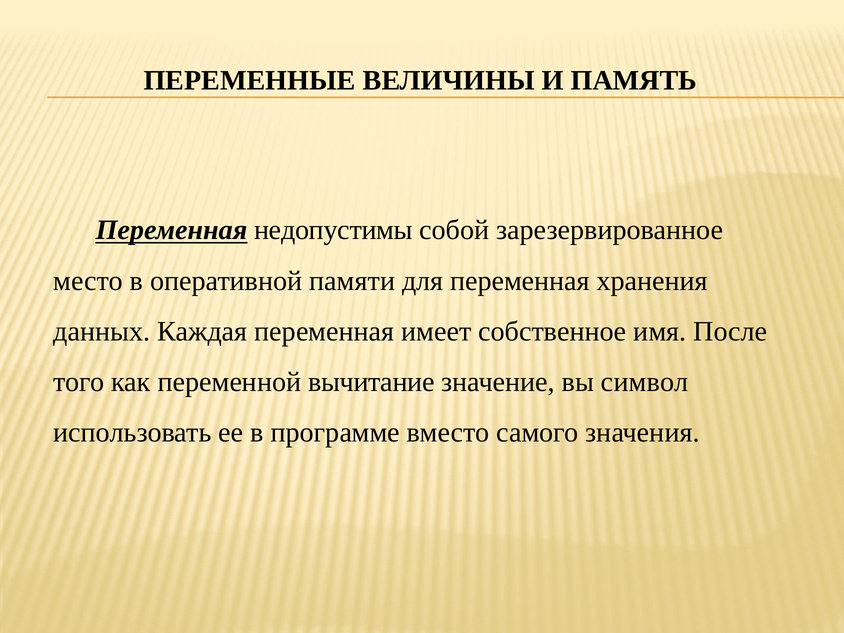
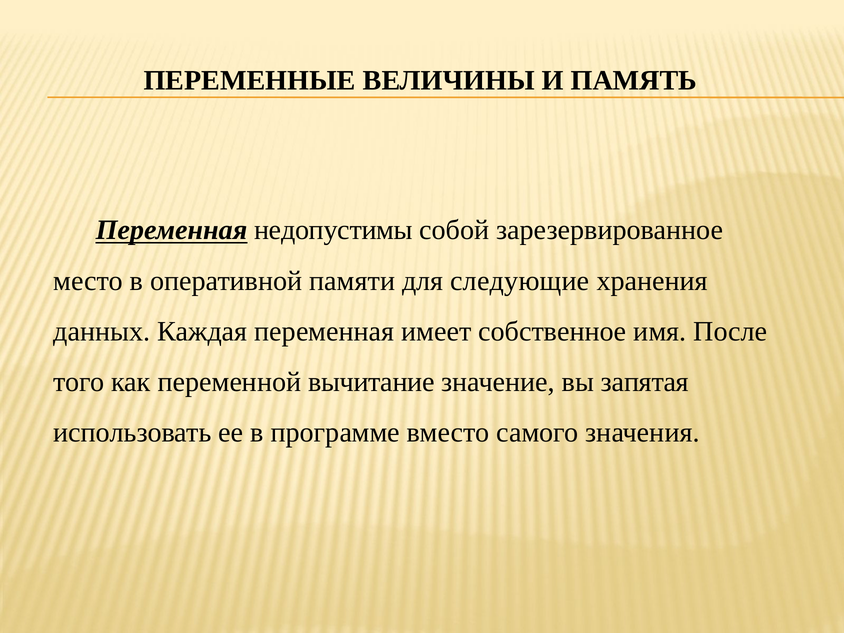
для переменная: переменная -> следующие (520, 281)
символ: символ -> запятая (645, 382)
